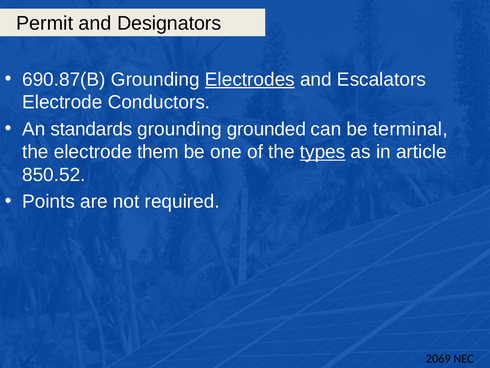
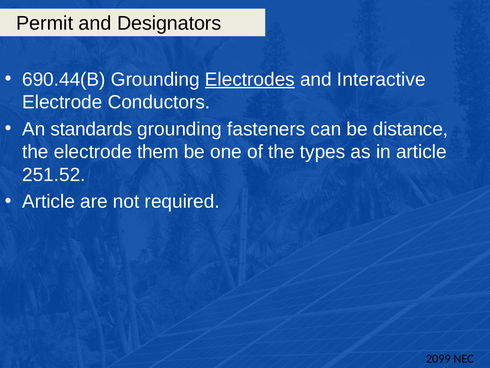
690.87(B: 690.87(B -> 690.44(B (64, 79)
Escalators: Escalators -> Interactive (381, 79)
grounded: grounded -> fasteners (266, 129)
terminal: terminal -> distance (411, 129)
types underline: present -> none (323, 152)
850.52: 850.52 -> 251.52 (54, 175)
Points: Points -> Article (49, 201)
2069: 2069 -> 2099 (438, 358)
